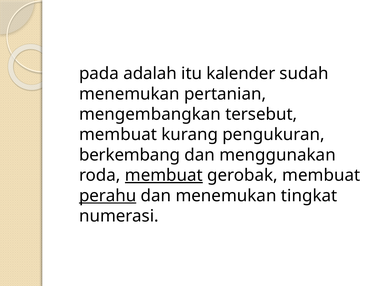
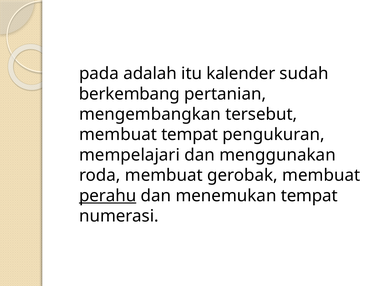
menemukan: menemukan -> berkembang (129, 94)
membuat kurang: kurang -> tempat (190, 135)
berkembang: berkembang -> mempelajari (129, 155)
membuat underline: present -> none (164, 176)
menemukan tingkat: tingkat -> tempat (309, 196)
